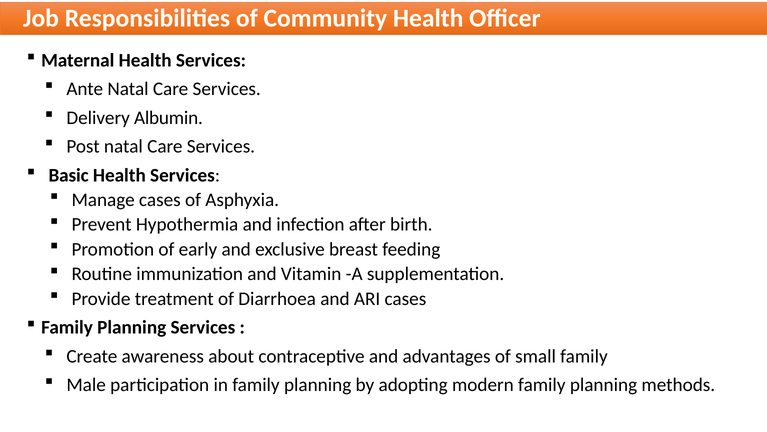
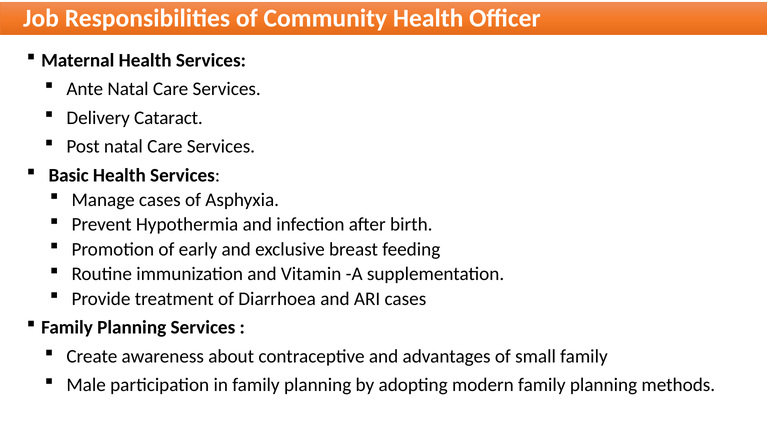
Albumin: Albumin -> Cataract (168, 118)
